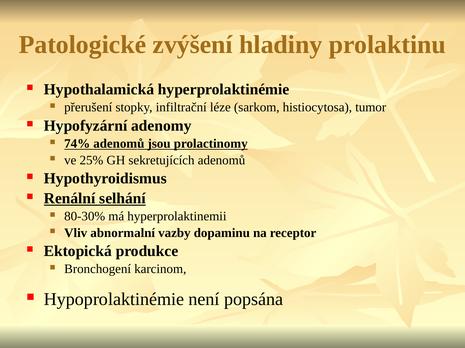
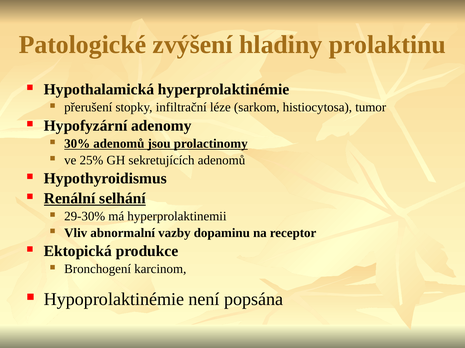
74%: 74% -> 30% (77, 144)
80-30%: 80-30% -> 29-30% (85, 217)
